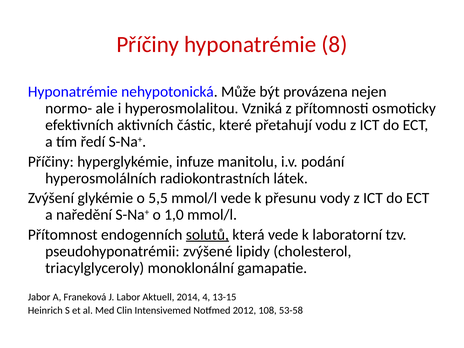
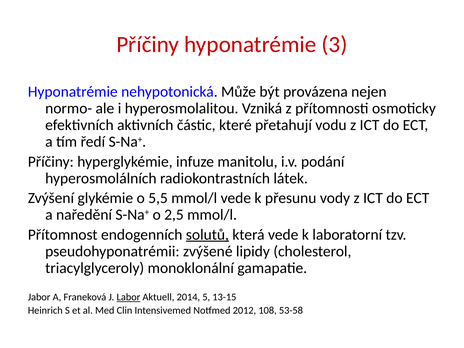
8: 8 -> 3 (335, 45)
1,0: 1,0 -> 2,5 (174, 215)
Labor underline: none -> present (128, 297)
4: 4 -> 5 (206, 297)
